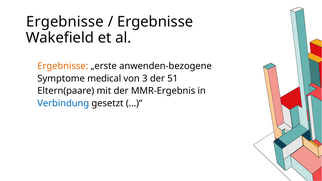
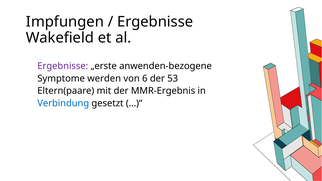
Ergebnisse: Ergebnisse -> Impfungen (65, 22)
Ergebnisse colour: orange -> purple (63, 66)
medical: medical -> werden (104, 79)
3: 3 -> 6 (145, 79)
51: 51 -> 53 (173, 79)
